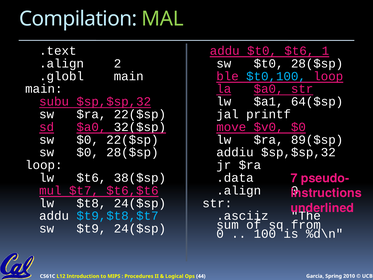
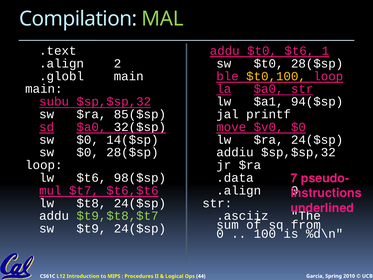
$t0,100 colour: light blue -> yellow (276, 76)
64($sp: 64($sp -> 94($sp (317, 101)
$ra 22($sp: 22($sp -> 85($sp (140, 114)
$0 22($sp: 22($sp -> 14($sp (132, 140)
$ra 89($sp: 89($sp -> 24($sp (317, 140)
38($sp: 38($sp -> 98($sp (140, 178)
$t9,$t8,$t7 colour: light blue -> light green (118, 216)
